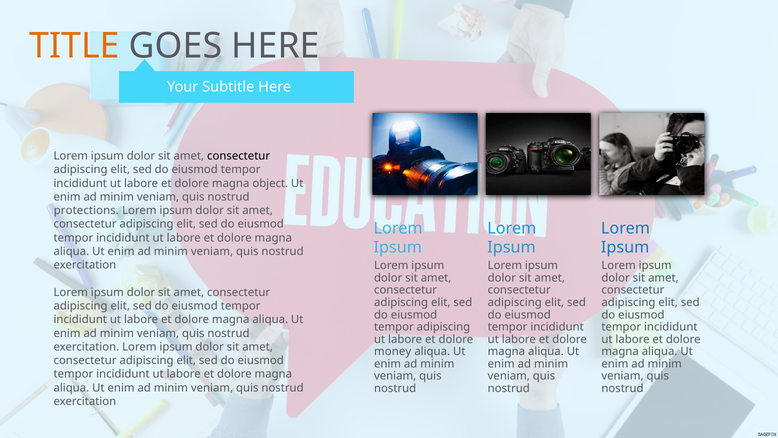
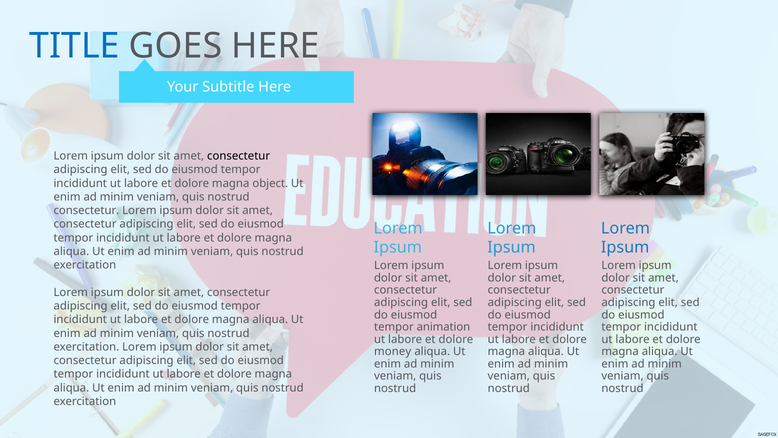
TITLE colour: orange -> blue (74, 46)
protections: protections -> consectetur (86, 210)
tempor adipiscing: adipiscing -> animation (443, 327)
